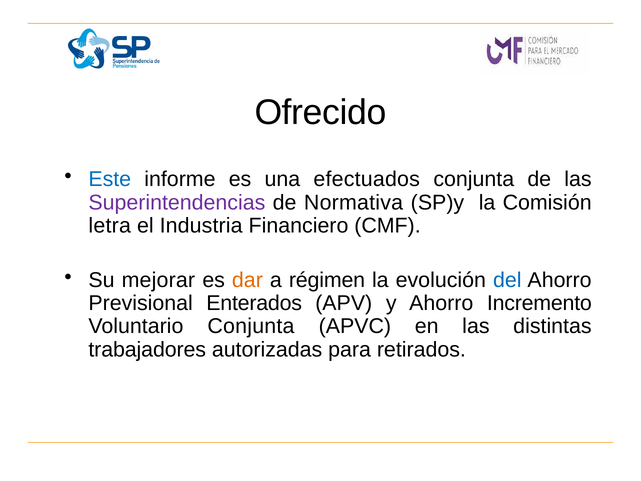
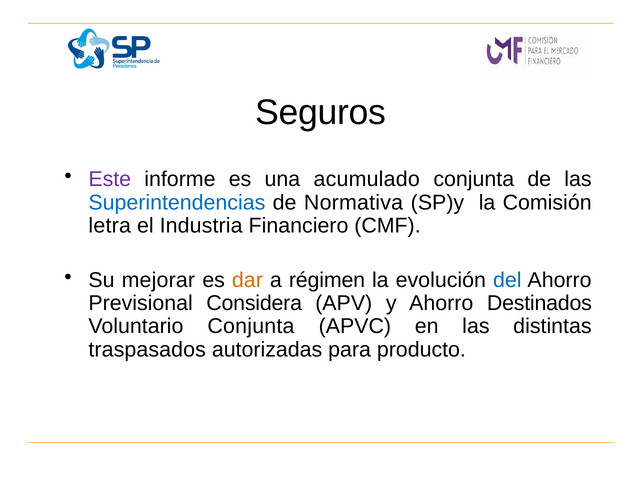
Ofrecido: Ofrecido -> Seguros (321, 112)
Este colour: blue -> purple (110, 179)
efectuados: efectuados -> acumulado (367, 179)
Superintendencias colour: purple -> blue (177, 202)
Enterados: Enterados -> Considera (254, 303)
Incremento: Incremento -> Destinados (539, 303)
trabajadores: trabajadores -> traspasados (147, 349)
retirados: retirados -> producto (421, 349)
